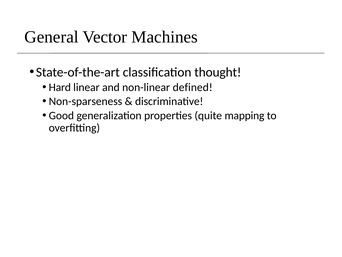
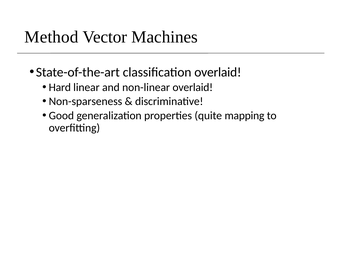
General: General -> Method (51, 37)
classification thought: thought -> overlaid (218, 72)
non-linear defined: defined -> overlaid (193, 87)
